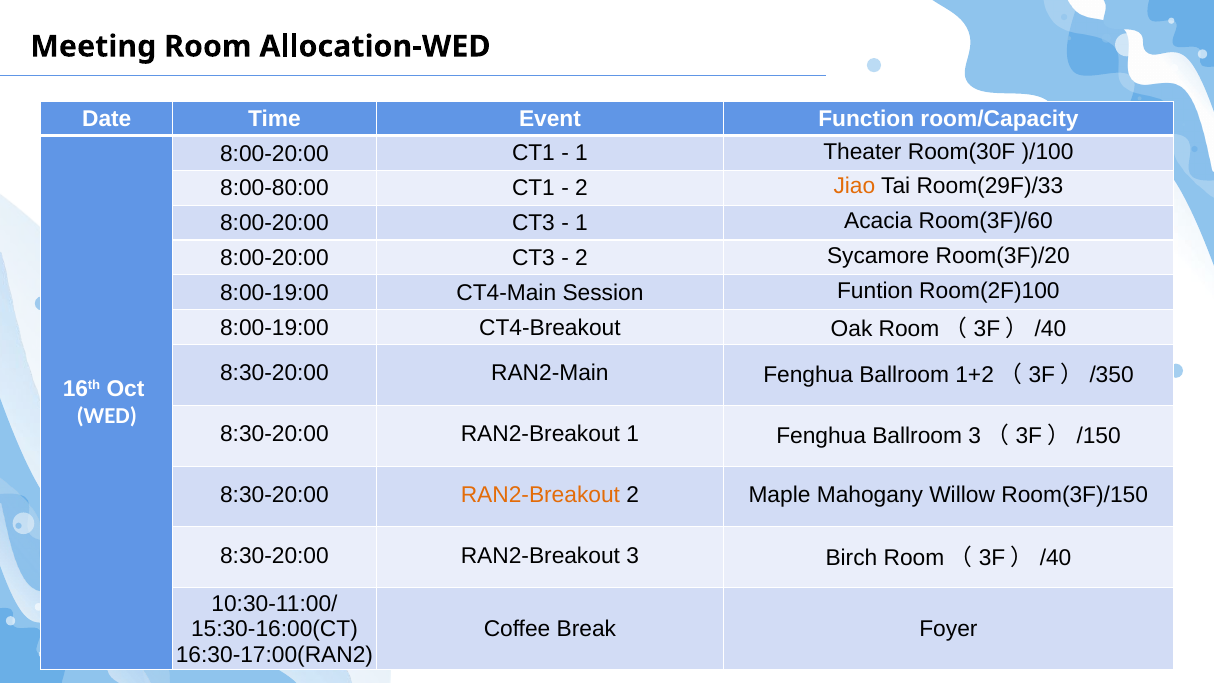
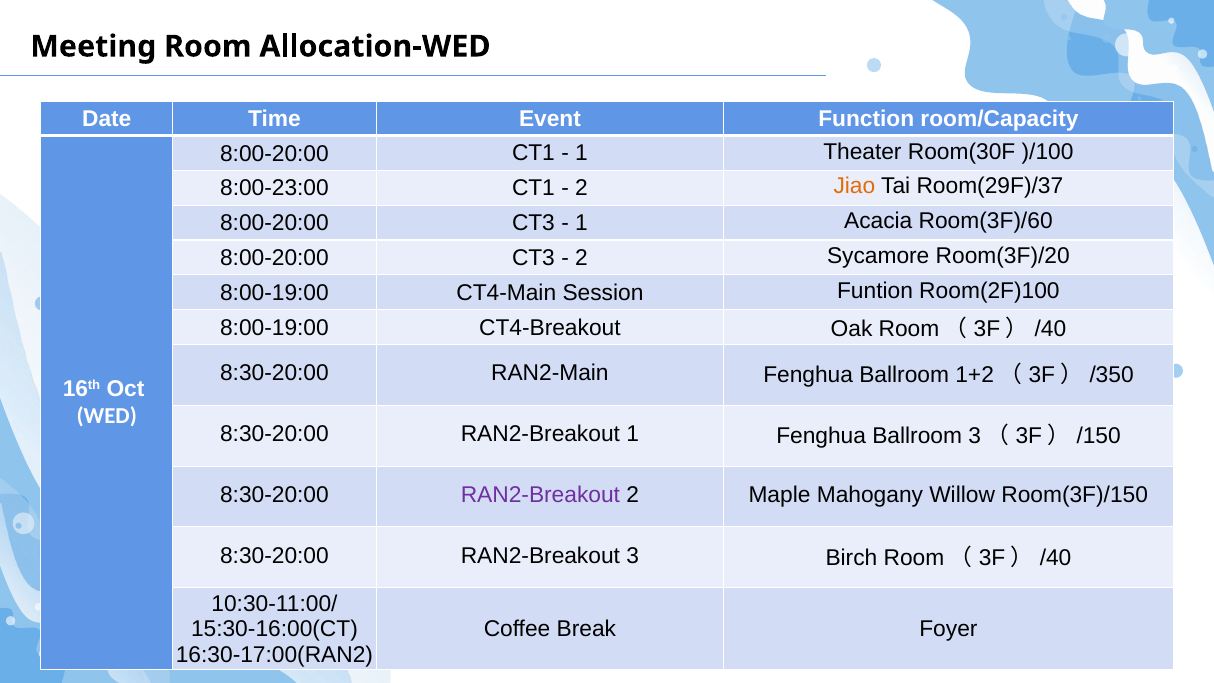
8:00-80:00: 8:00-80:00 -> 8:00-23:00 (274, 188)
Room(29F)/33: Room(29F)/33 -> Room(29F)/37 (990, 186)
RAN2-Breakout colour: orange -> purple (540, 495)
